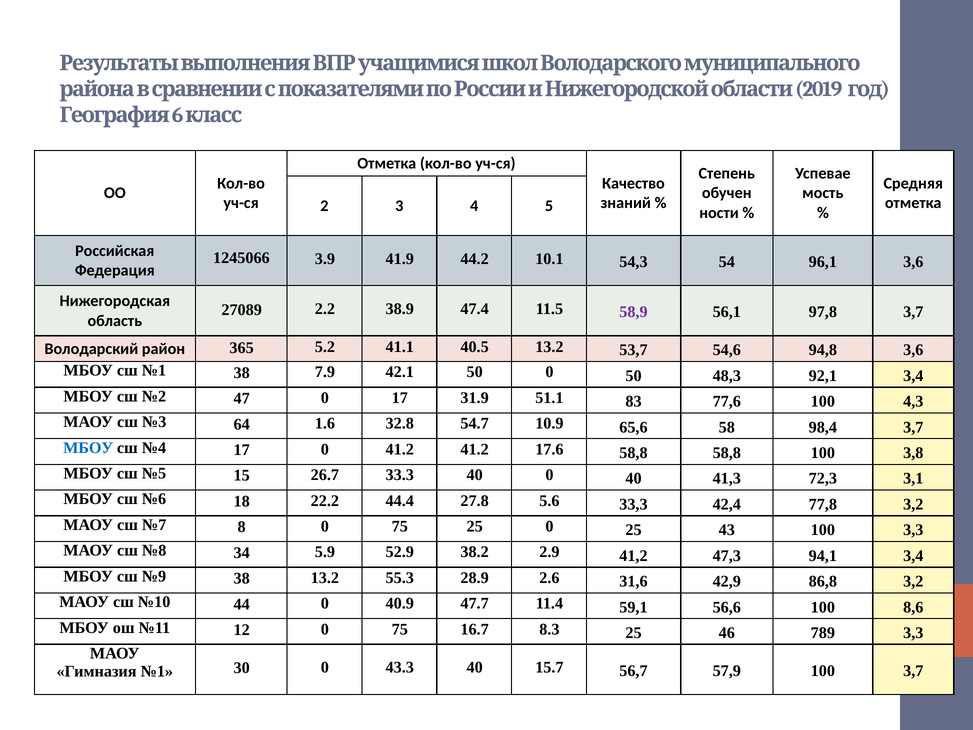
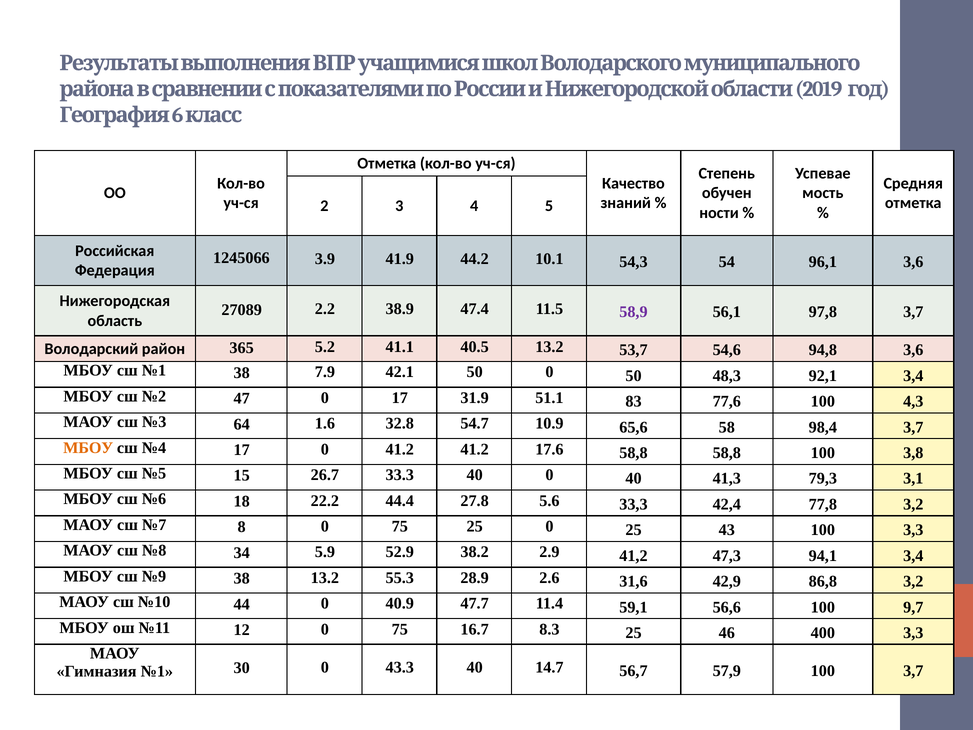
МБОУ colour: blue -> orange (88, 448)
72,3: 72,3 -> 79,3 (823, 478)
8,6: 8,6 -> 9,7 (913, 607)
789: 789 -> 400 (823, 633)
15.7: 15.7 -> 14.7 (549, 667)
